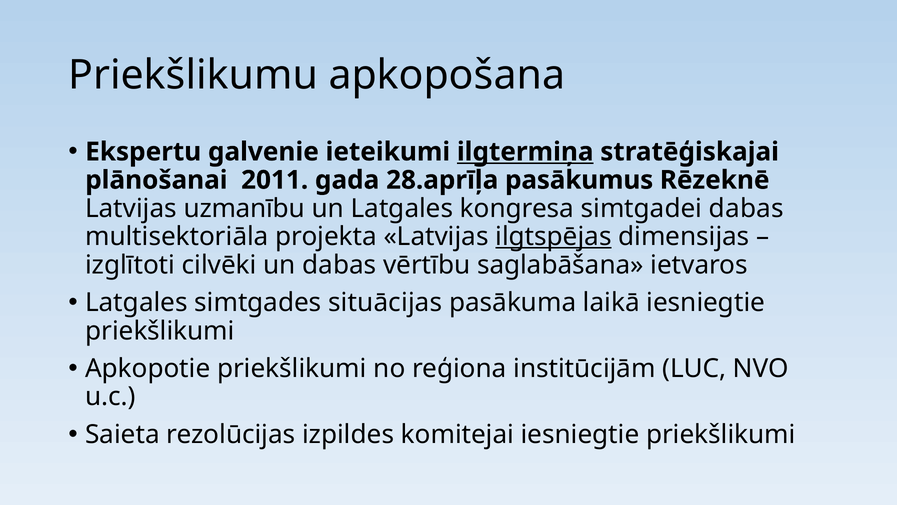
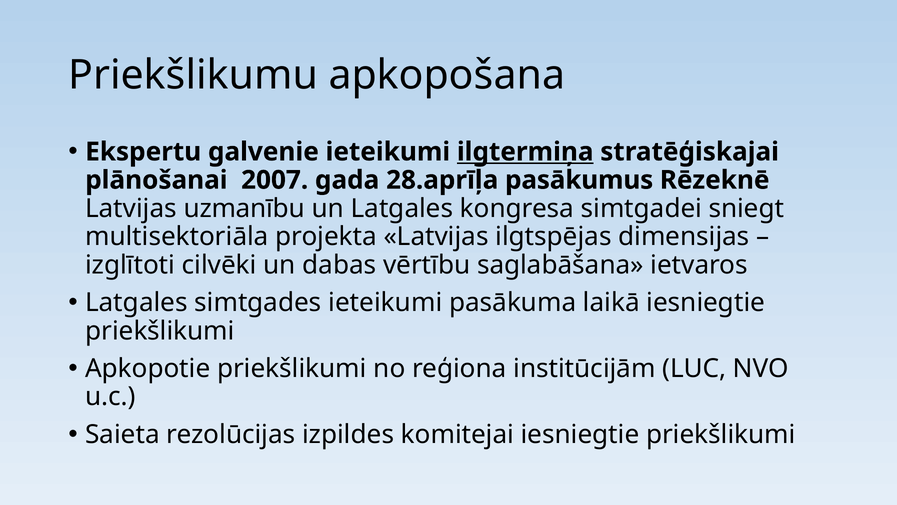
2011: 2011 -> 2007 (275, 180)
simtgadei dabas: dabas -> sniegt (746, 208)
ilgtspējas underline: present -> none (553, 236)
simtgades situācijas: situācijas -> ieteikumi (385, 302)
